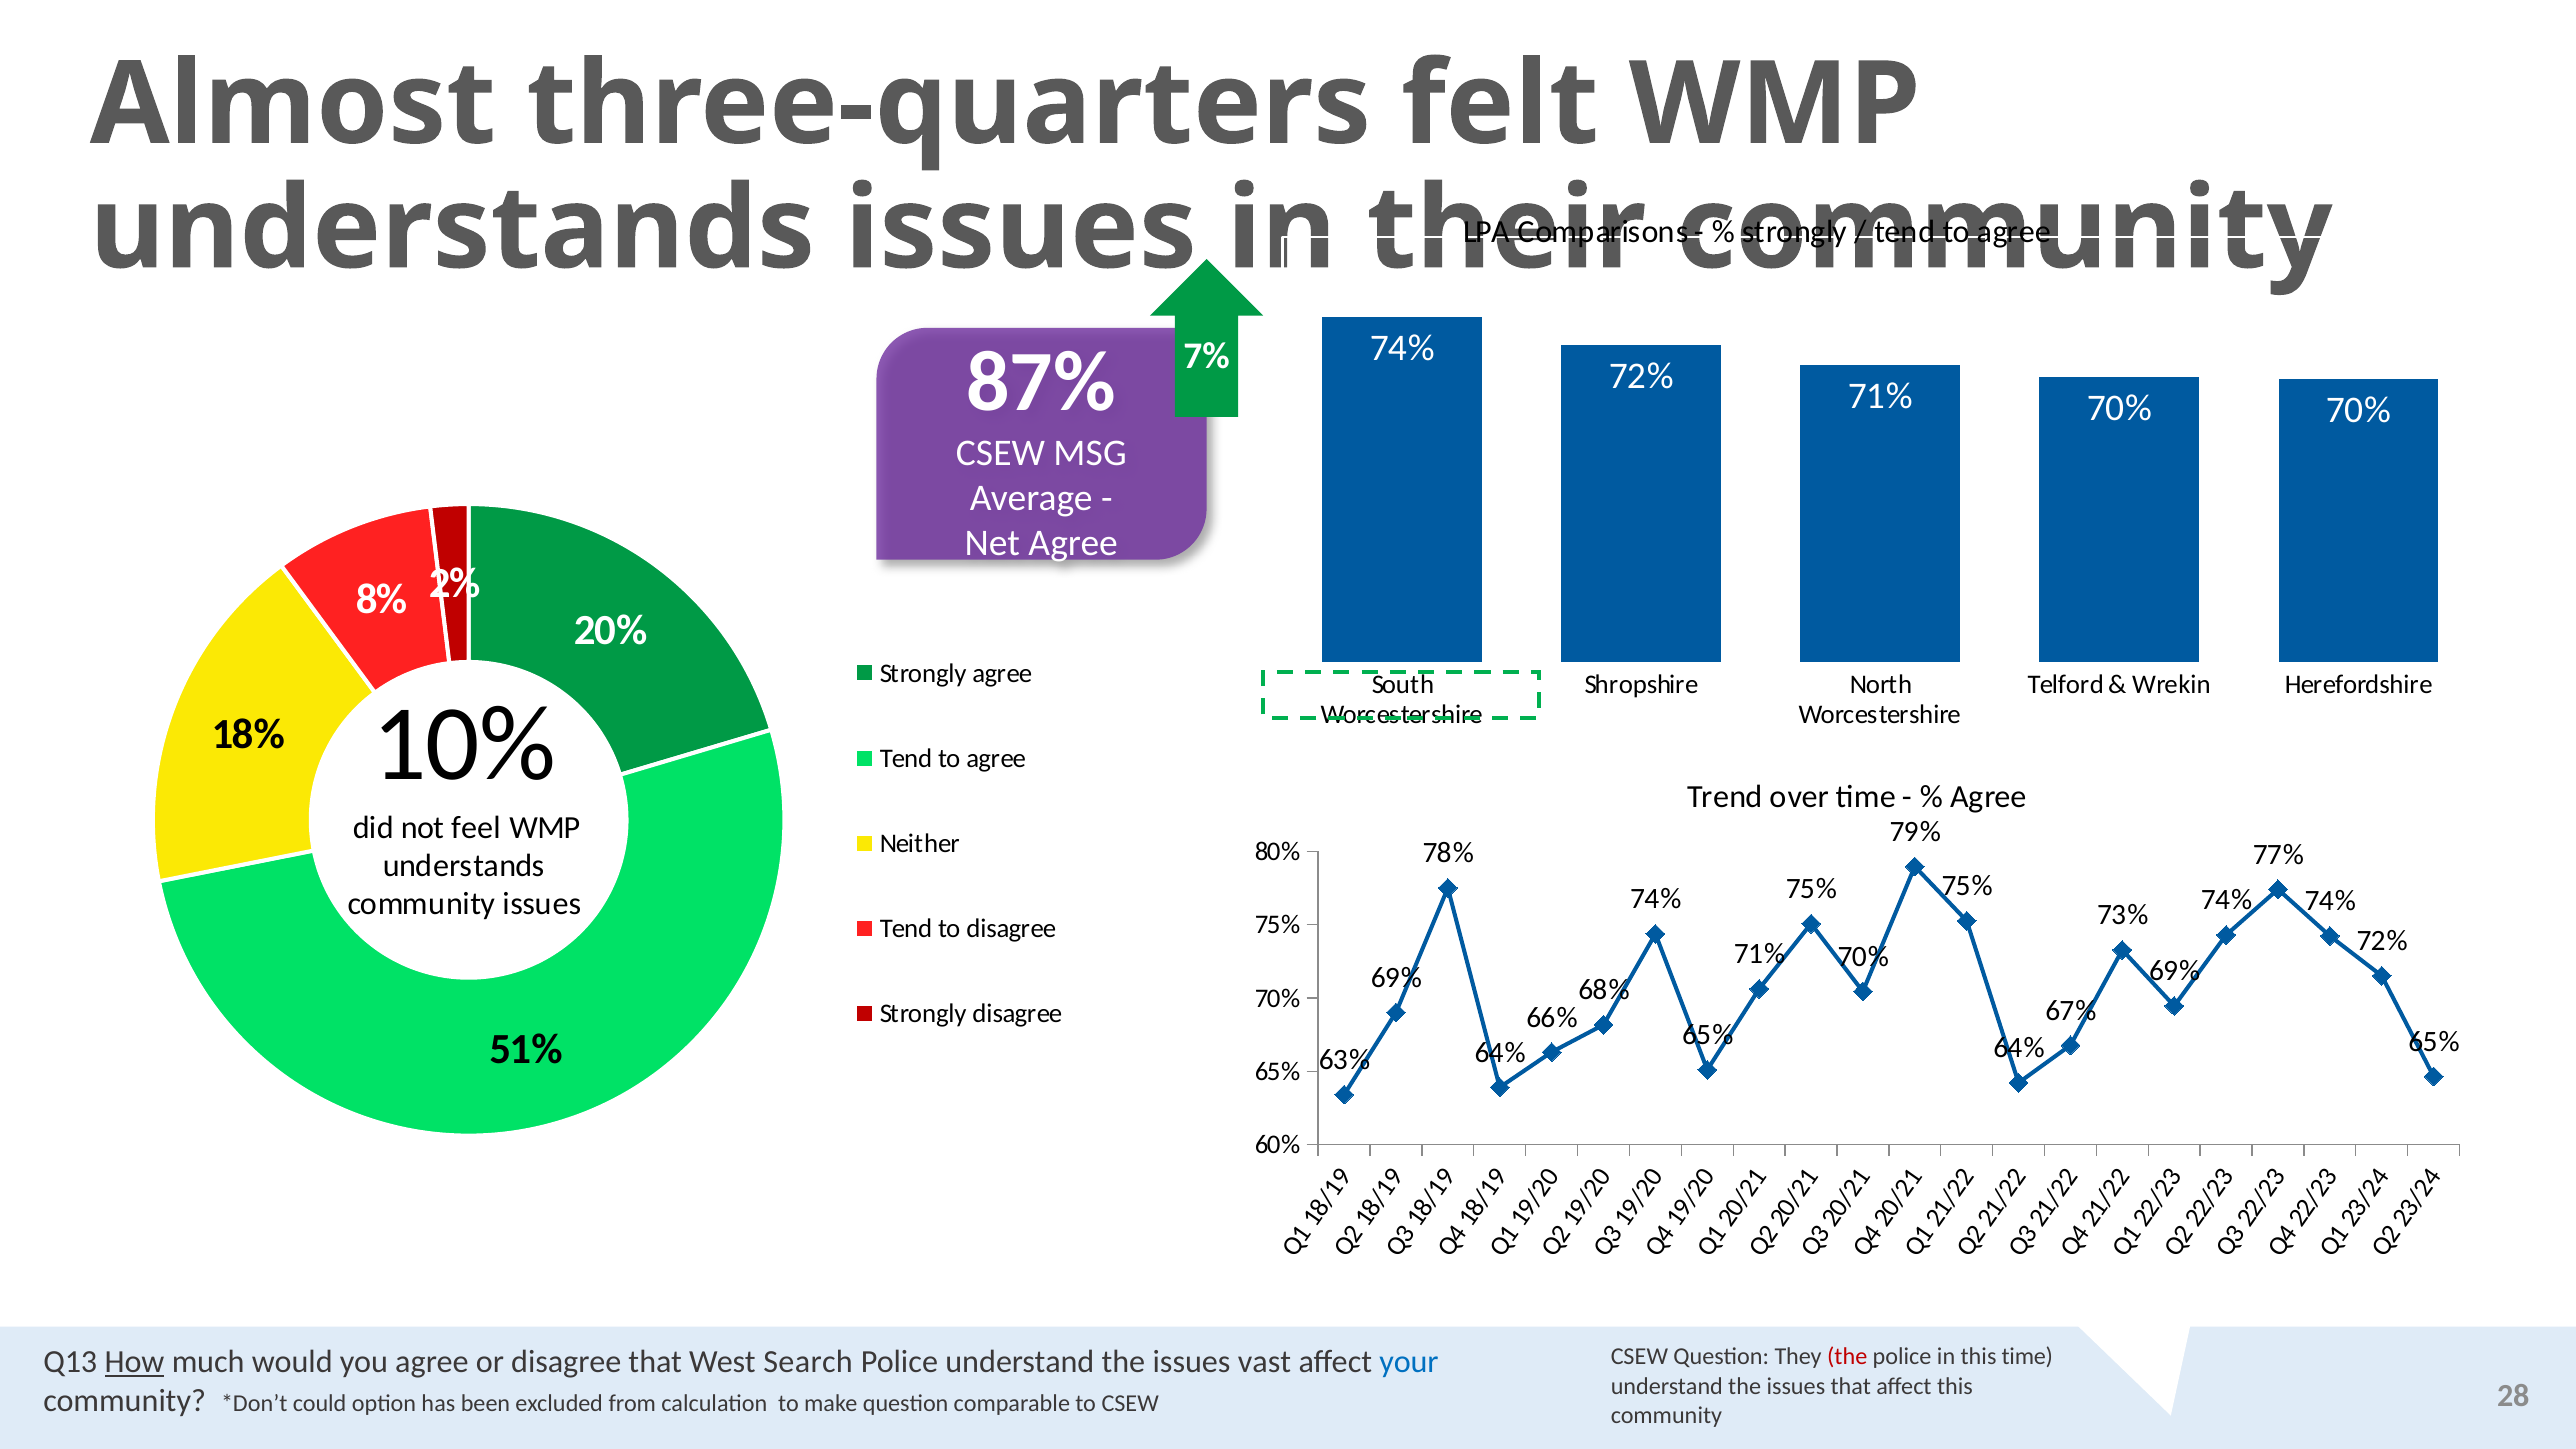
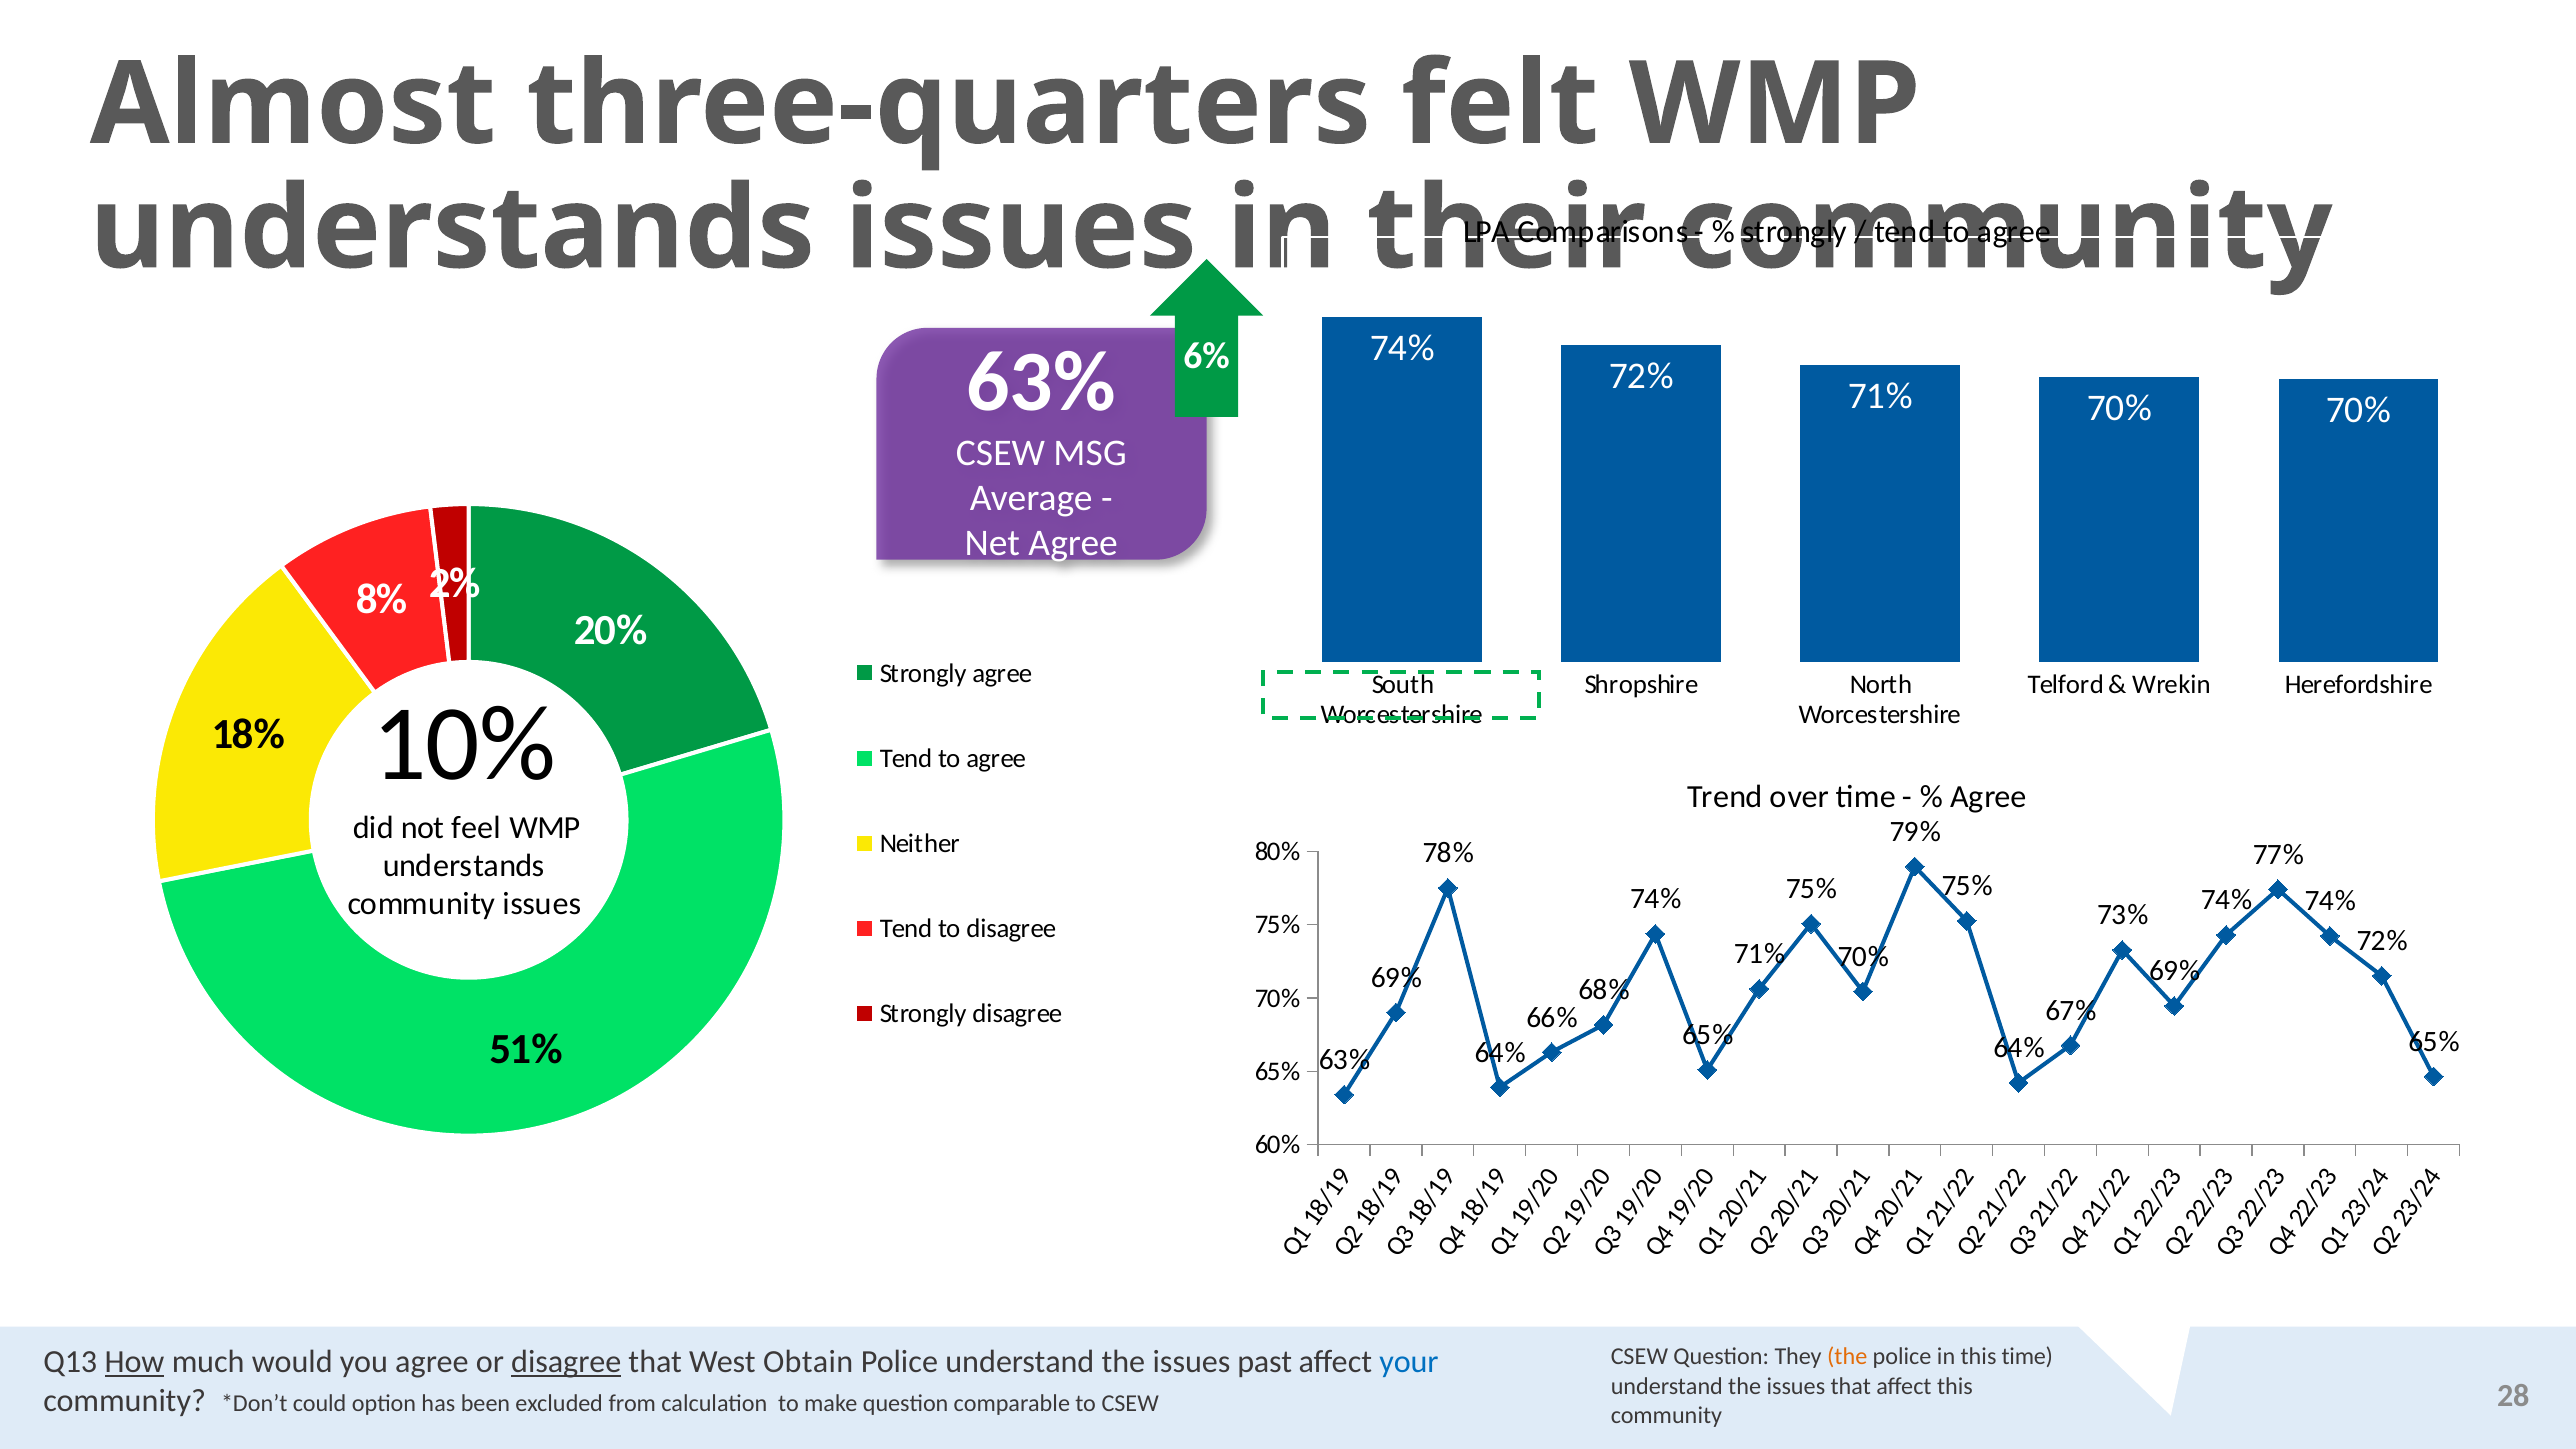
7%: 7% -> 6% (1207, 356)
87%: 87% -> 63% (1041, 382)
the colour: red -> orange (1847, 1357)
disagree underline: none -> present (566, 1362)
Search: Search -> Obtain (808, 1362)
vast: vast -> past (1265, 1362)
